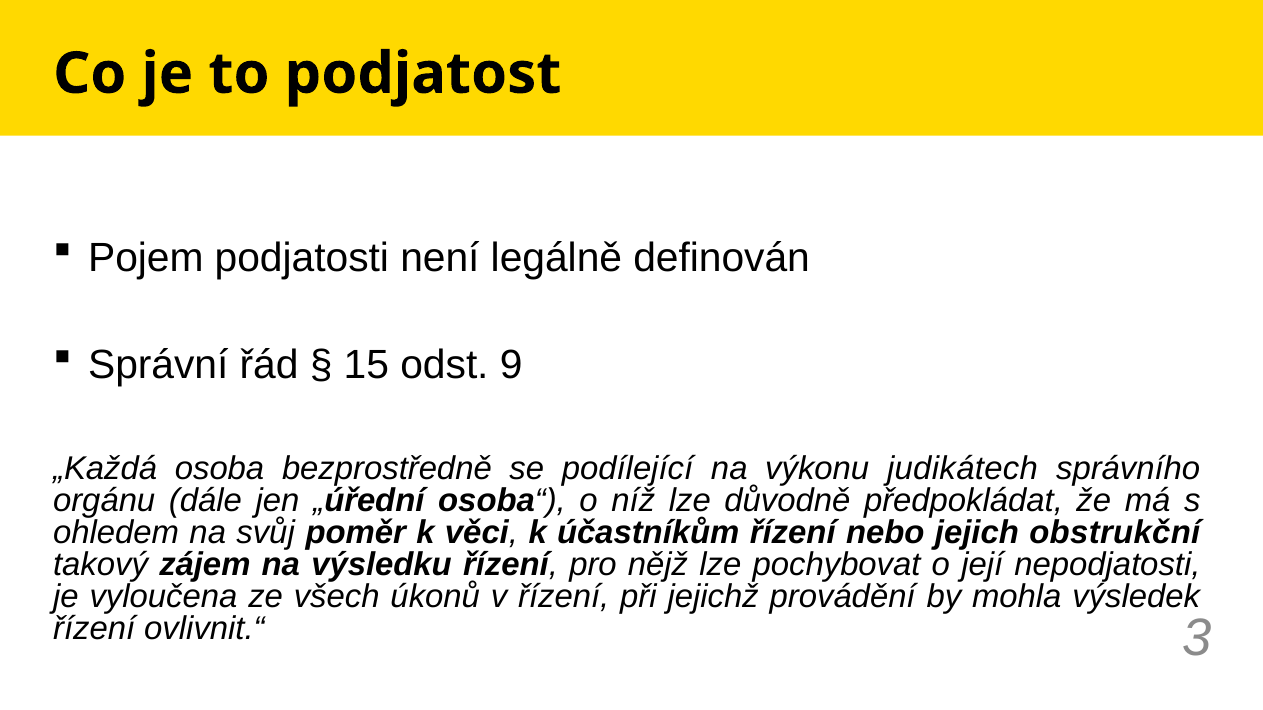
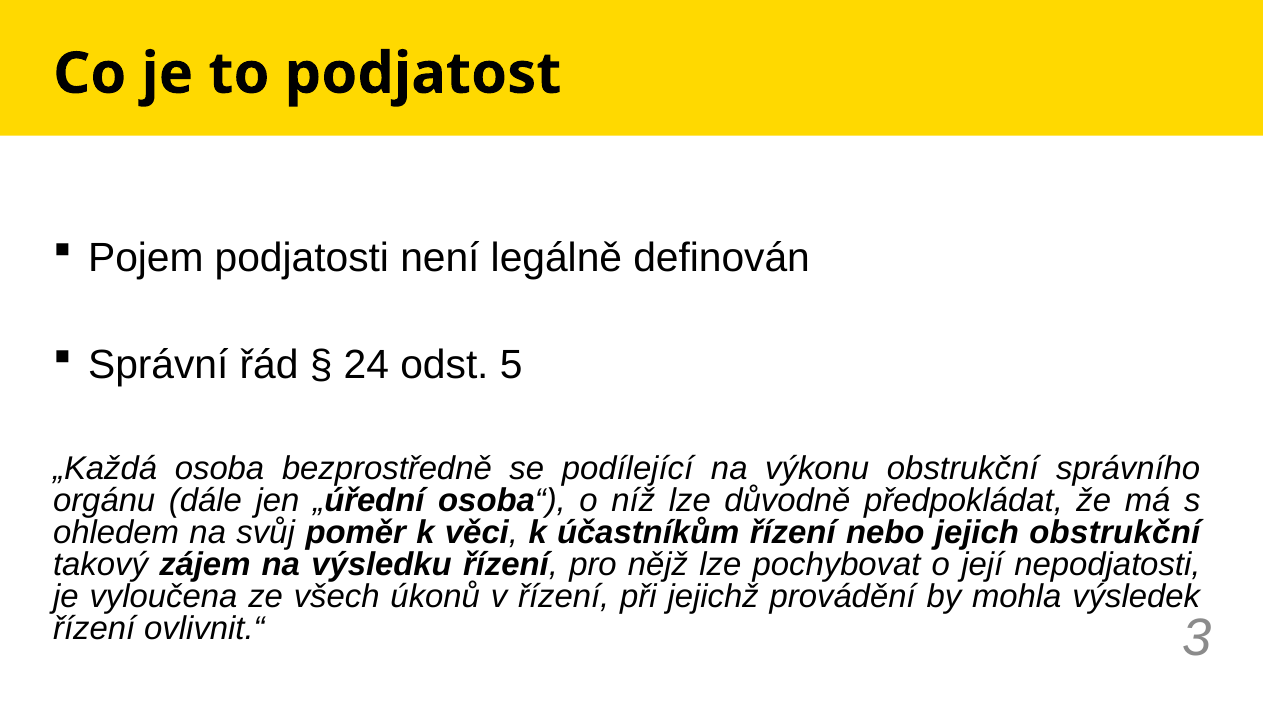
15: 15 -> 24 (366, 365)
9: 9 -> 5 (511, 365)
výkonu judikátech: judikátech -> obstrukční (963, 469)
